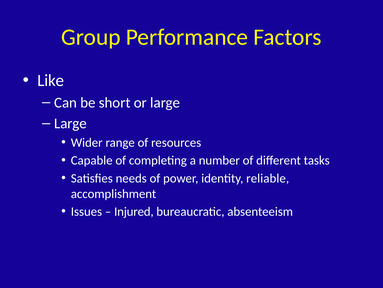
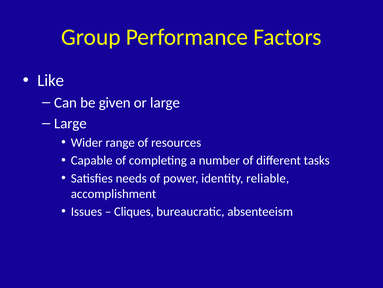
short: short -> given (115, 102)
Injured: Injured -> Cliques (134, 211)
